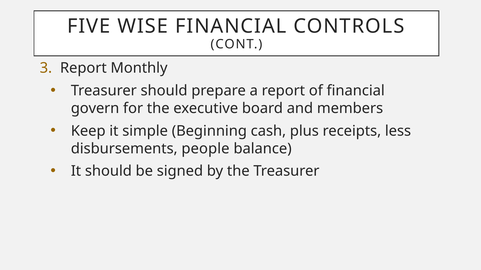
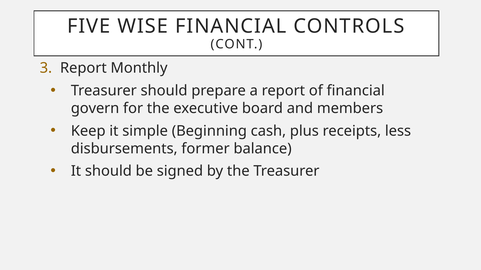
people: people -> former (206, 149)
